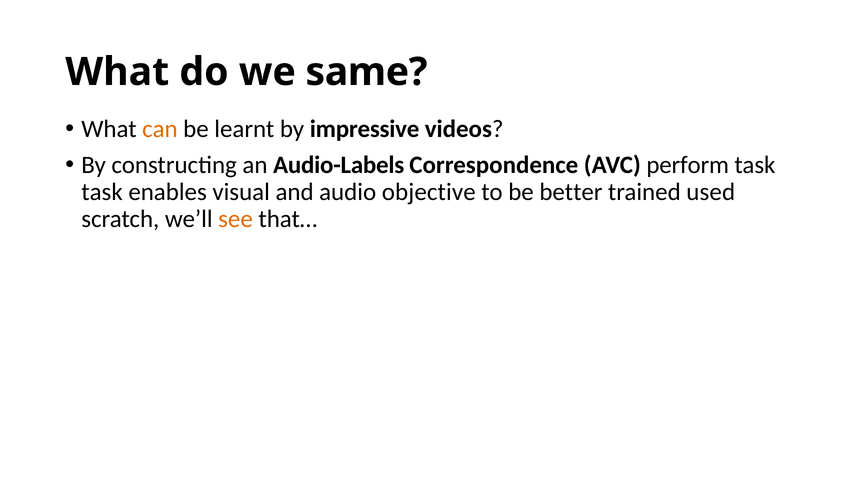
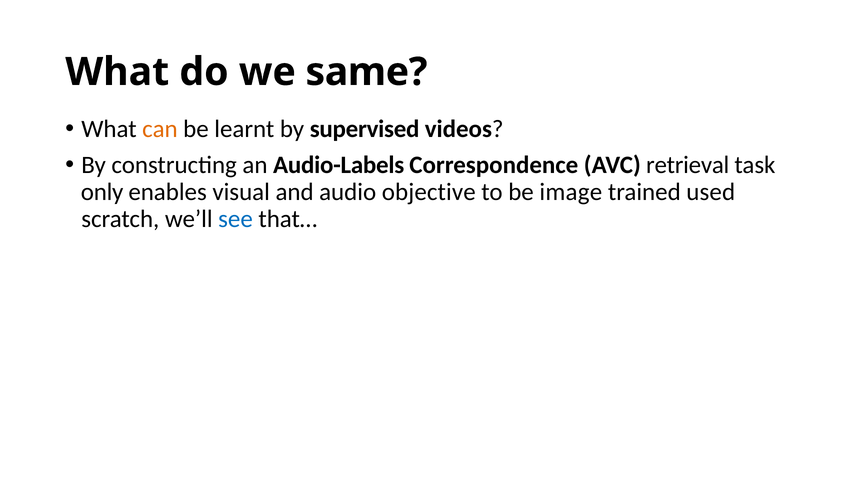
impressive: impressive -> supervised (365, 129)
perform: perform -> retrieval (688, 165)
task: task -> only (102, 192)
better: better -> image (571, 192)
see colour: orange -> blue (236, 219)
